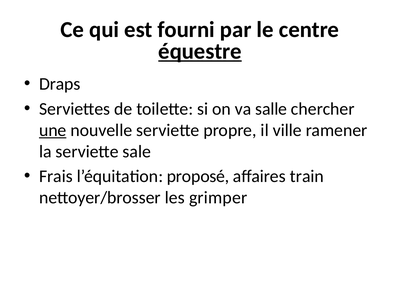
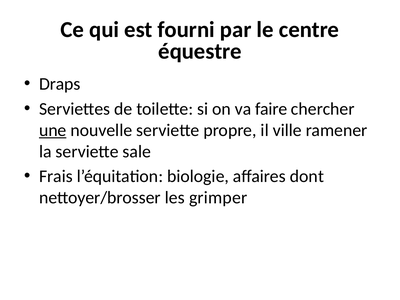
équestre underline: present -> none (200, 51)
salle: salle -> faire (271, 109)
proposé: proposé -> biologie (198, 176)
train: train -> dont (307, 176)
